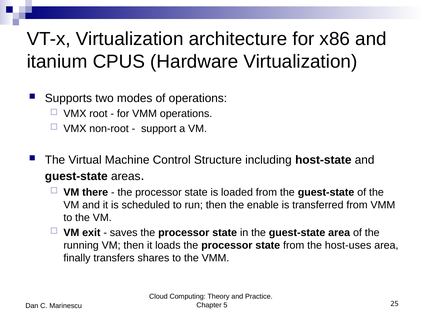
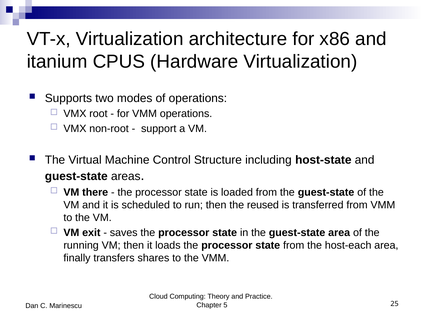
enable: enable -> reused (263, 205)
host-uses: host-uses -> host-each (348, 245)
